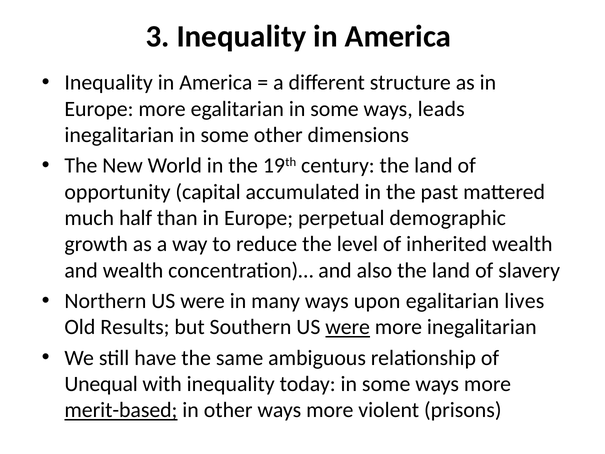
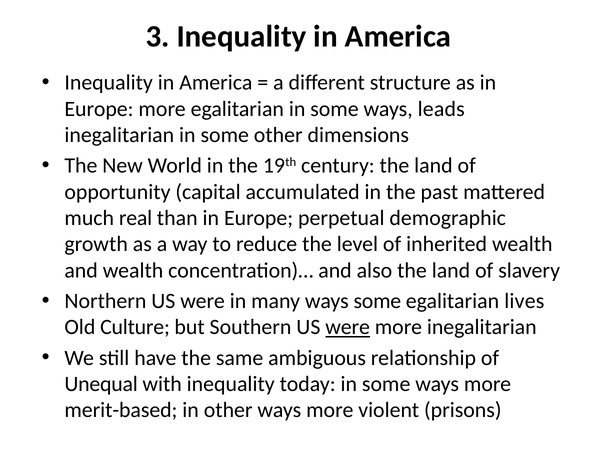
half: half -> real (136, 218)
ways upon: upon -> some (377, 301)
Results: Results -> Culture (135, 327)
merit-based underline: present -> none (121, 410)
